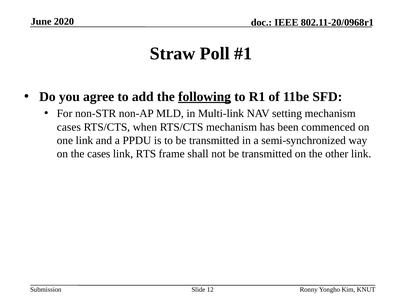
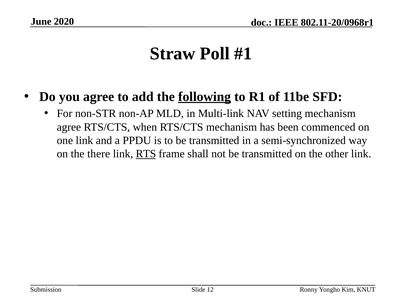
cases: cases -> agree (69, 127)
the cases: cases -> there (99, 154)
RTS underline: none -> present (146, 154)
